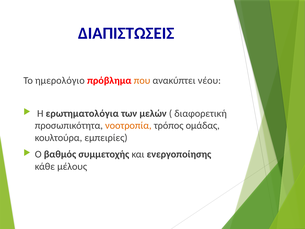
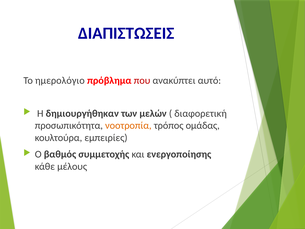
που colour: orange -> red (142, 80)
νέου: νέου -> αυτό (209, 80)
ερωτηματολόγια: ερωτηματολόγια -> δημιουργήθηκαν (82, 113)
